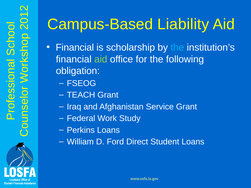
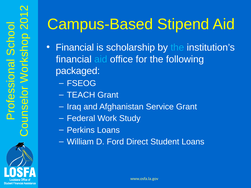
Liability: Liability -> Stipend (183, 24)
aid colour: light green -> light blue (101, 59)
obligation: obligation -> packaged (78, 71)
